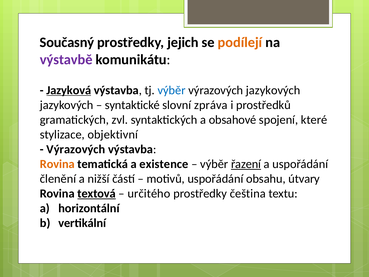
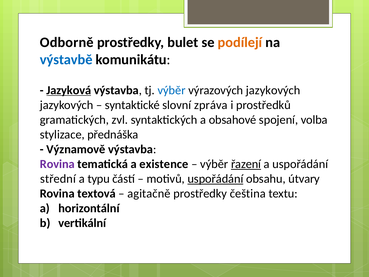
Současný: Současný -> Odborně (67, 42)
jejich: jejich -> bulet (183, 42)
výstavbě colour: purple -> blue (66, 60)
které: které -> volba (314, 120)
objektivní: objektivní -> přednáška (113, 134)
Výrazových: Výrazových -> Významově (76, 149)
Rovina colour: orange -> purple (57, 164)
členění: členění -> střední (58, 179)
nižší: nižší -> typu (99, 179)
uspořádání underline: none -> present (215, 179)
textová underline: present -> none (97, 193)
určitého: určitého -> agitačně (149, 193)
